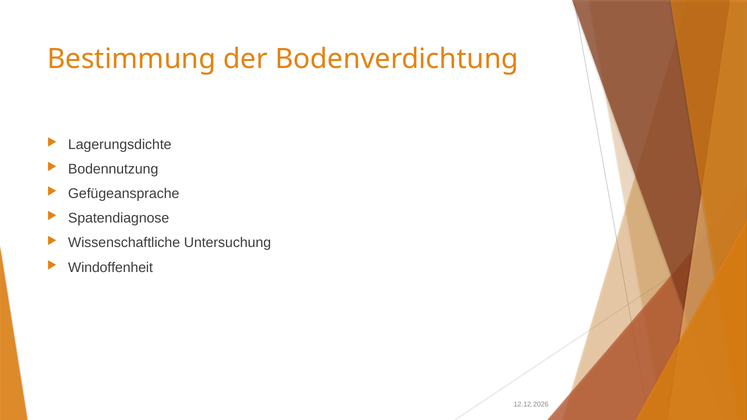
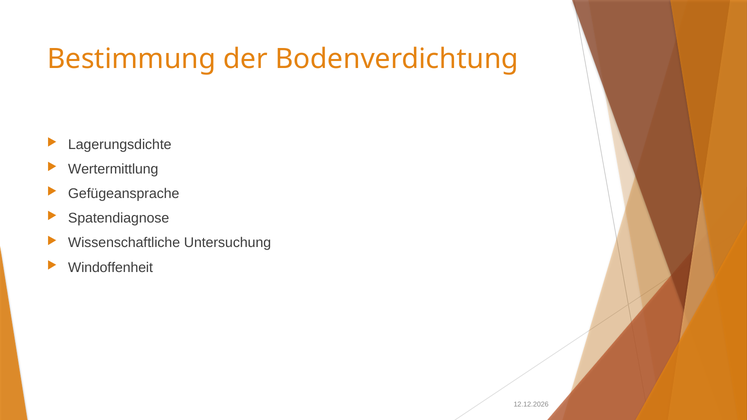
Bodennutzung: Bodennutzung -> Wertermittlung (113, 169)
